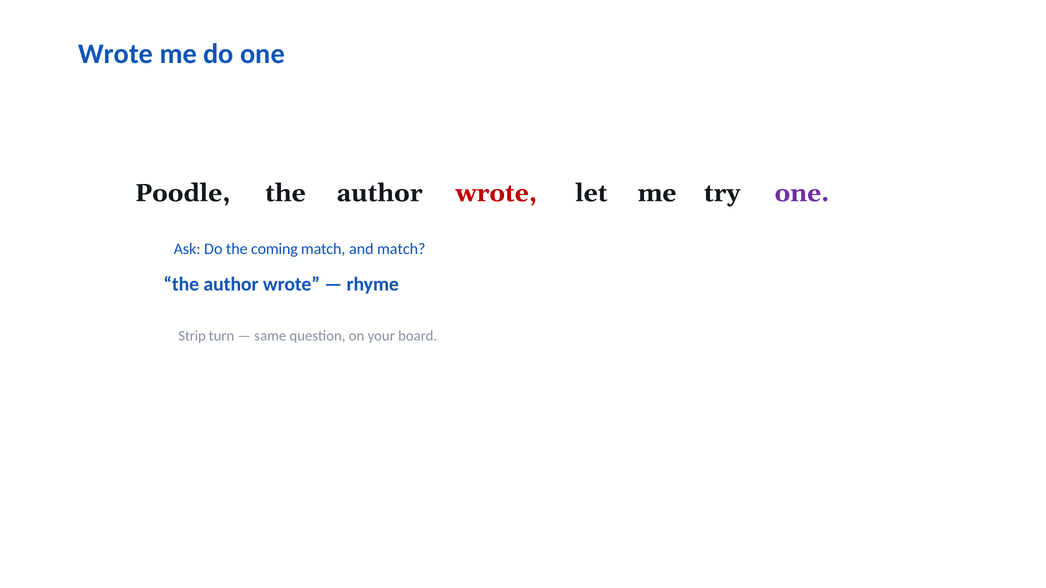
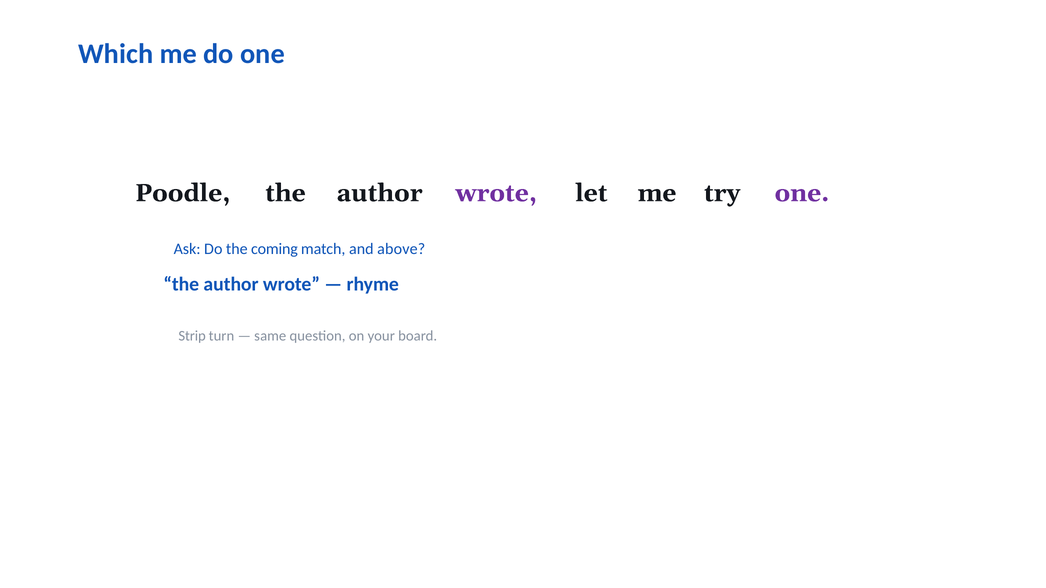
Wrote: Wrote -> Which (116, 54)
wrote colour: red -> purple (496, 193)
and match: match -> above (401, 249)
